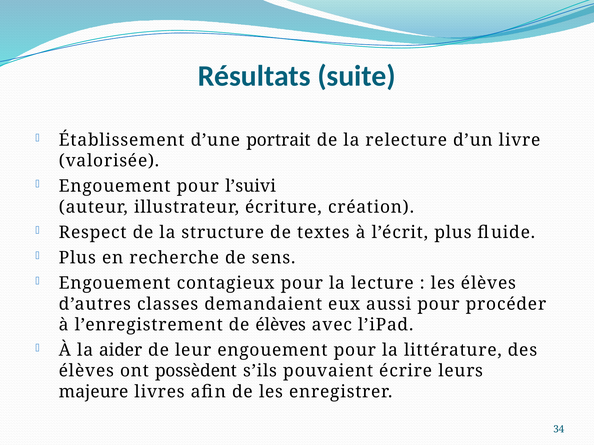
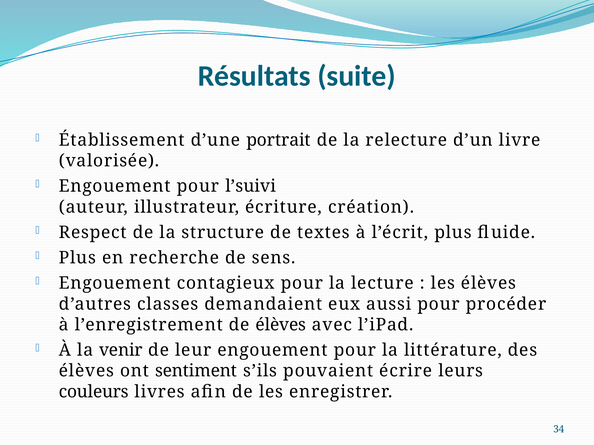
aider: aider -> venir (121, 351)
possèdent: possèdent -> sentiment (196, 371)
majeure: majeure -> couleurs (94, 392)
